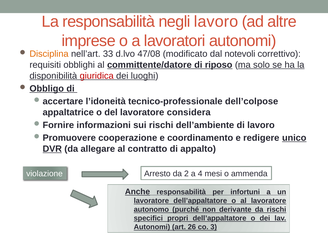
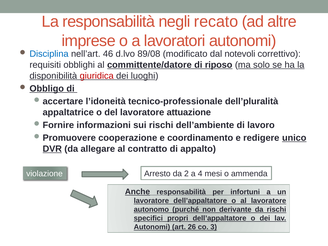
negli lavoro: lavoro -> recato (216, 22)
Disciplina colour: orange -> blue (49, 54)
33: 33 -> 46 (108, 54)
47/08: 47/08 -> 89/08 (149, 54)
dell’colpose: dell’colpose -> dell’pluralità (252, 101)
considera: considera -> attuazione (189, 112)
